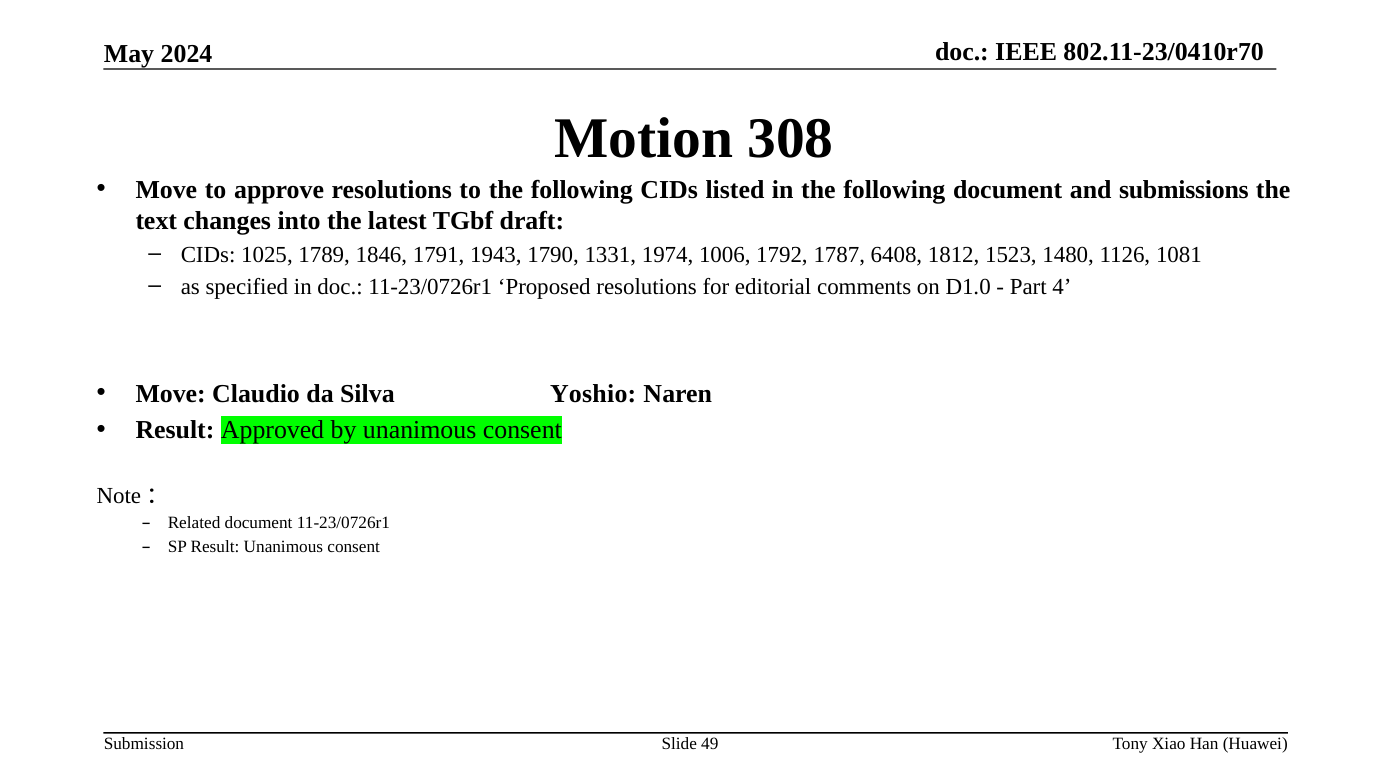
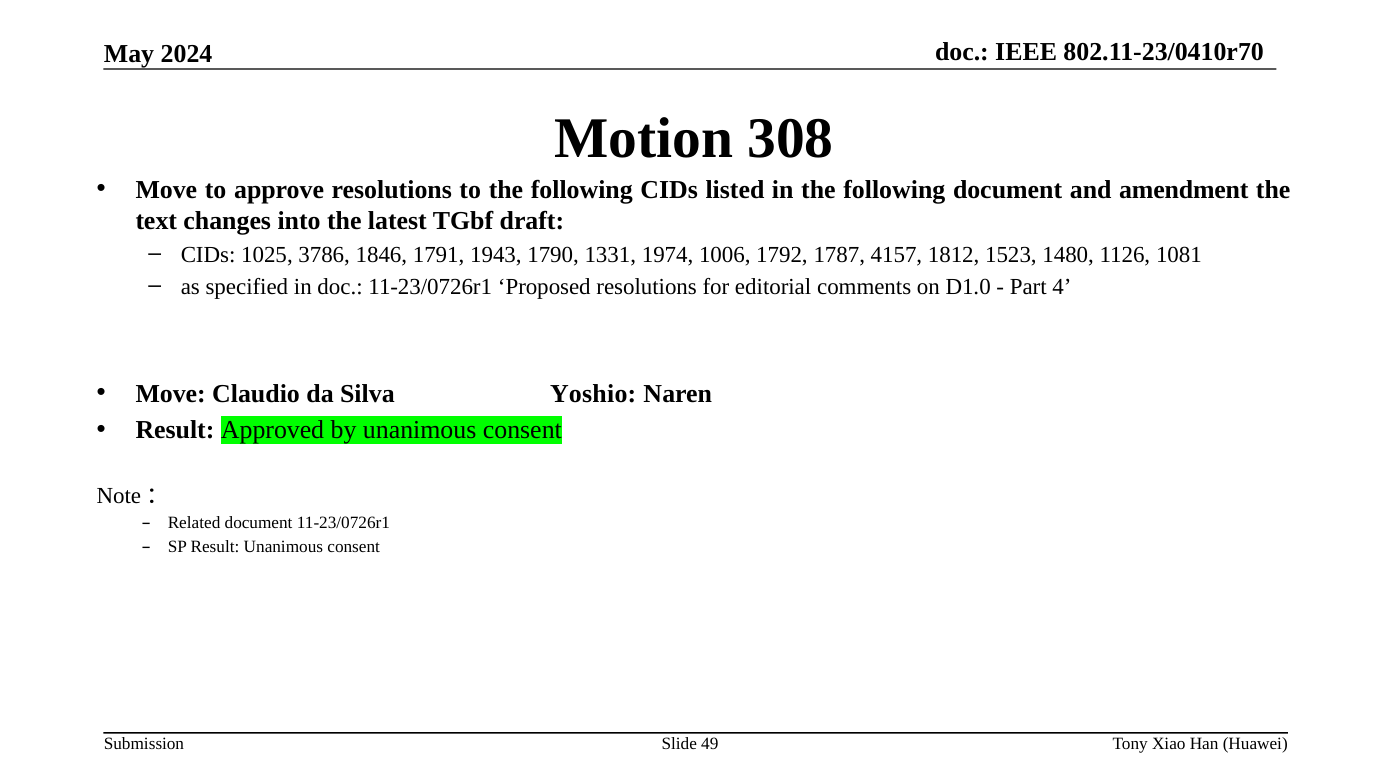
submissions: submissions -> amendment (1184, 190)
1789: 1789 -> 3786 (324, 255)
6408: 6408 -> 4157 (896, 255)
